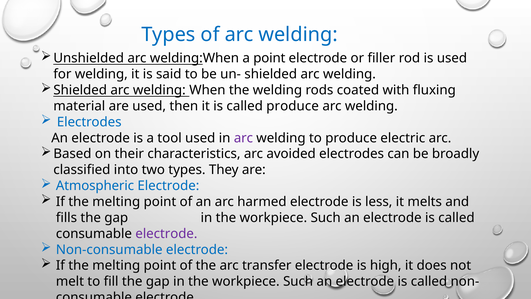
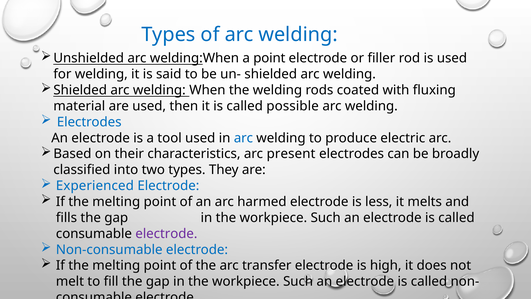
called produce: produce -> possible (293, 106)
arc colour: purple -> blue (243, 138)
avoided: avoided -> present (291, 154)
Atmospheric: Atmospheric -> Experienced (95, 186)
